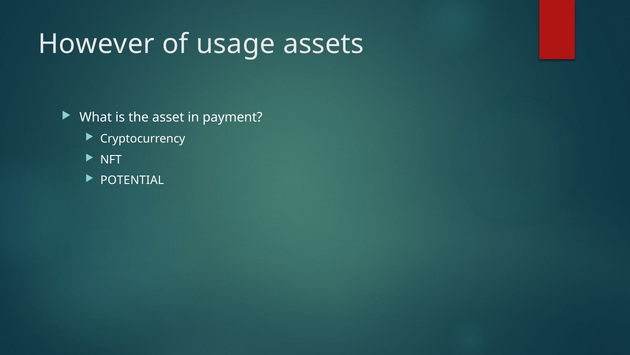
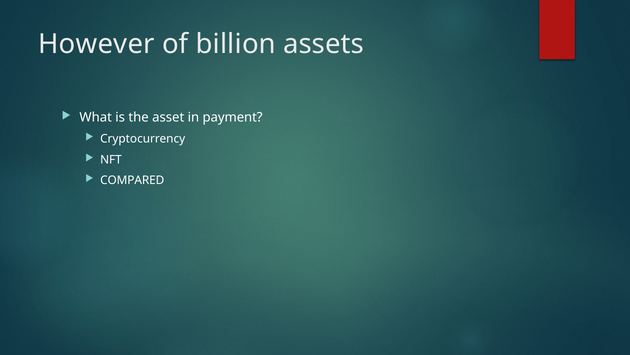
usage: usage -> billion (236, 44)
POTENTIAL: POTENTIAL -> COMPARED (132, 180)
